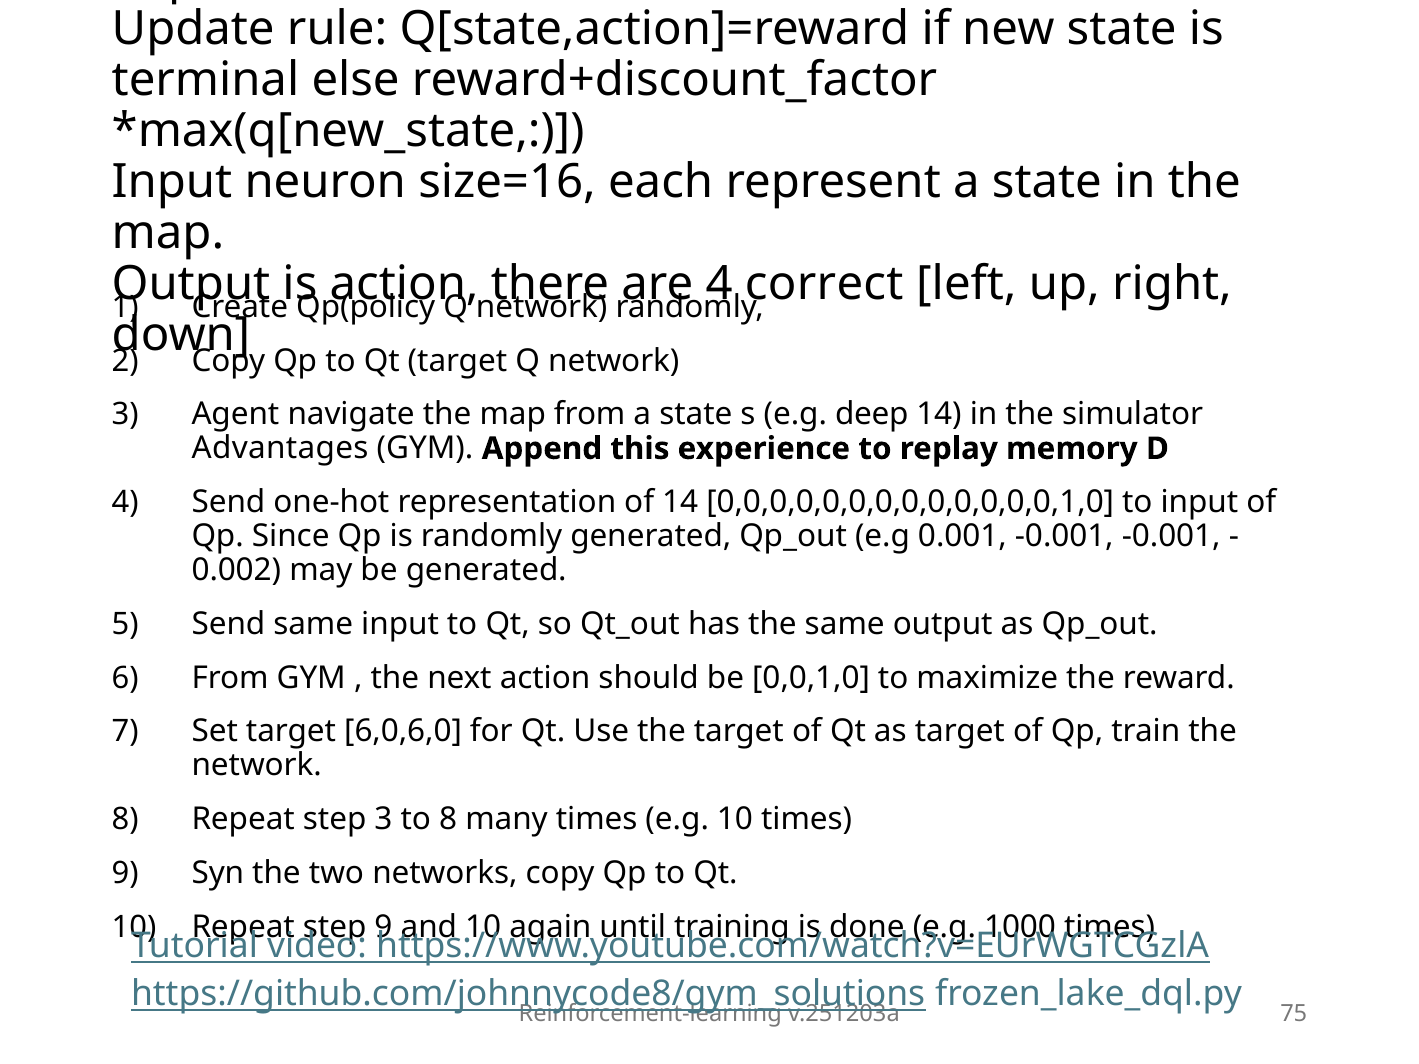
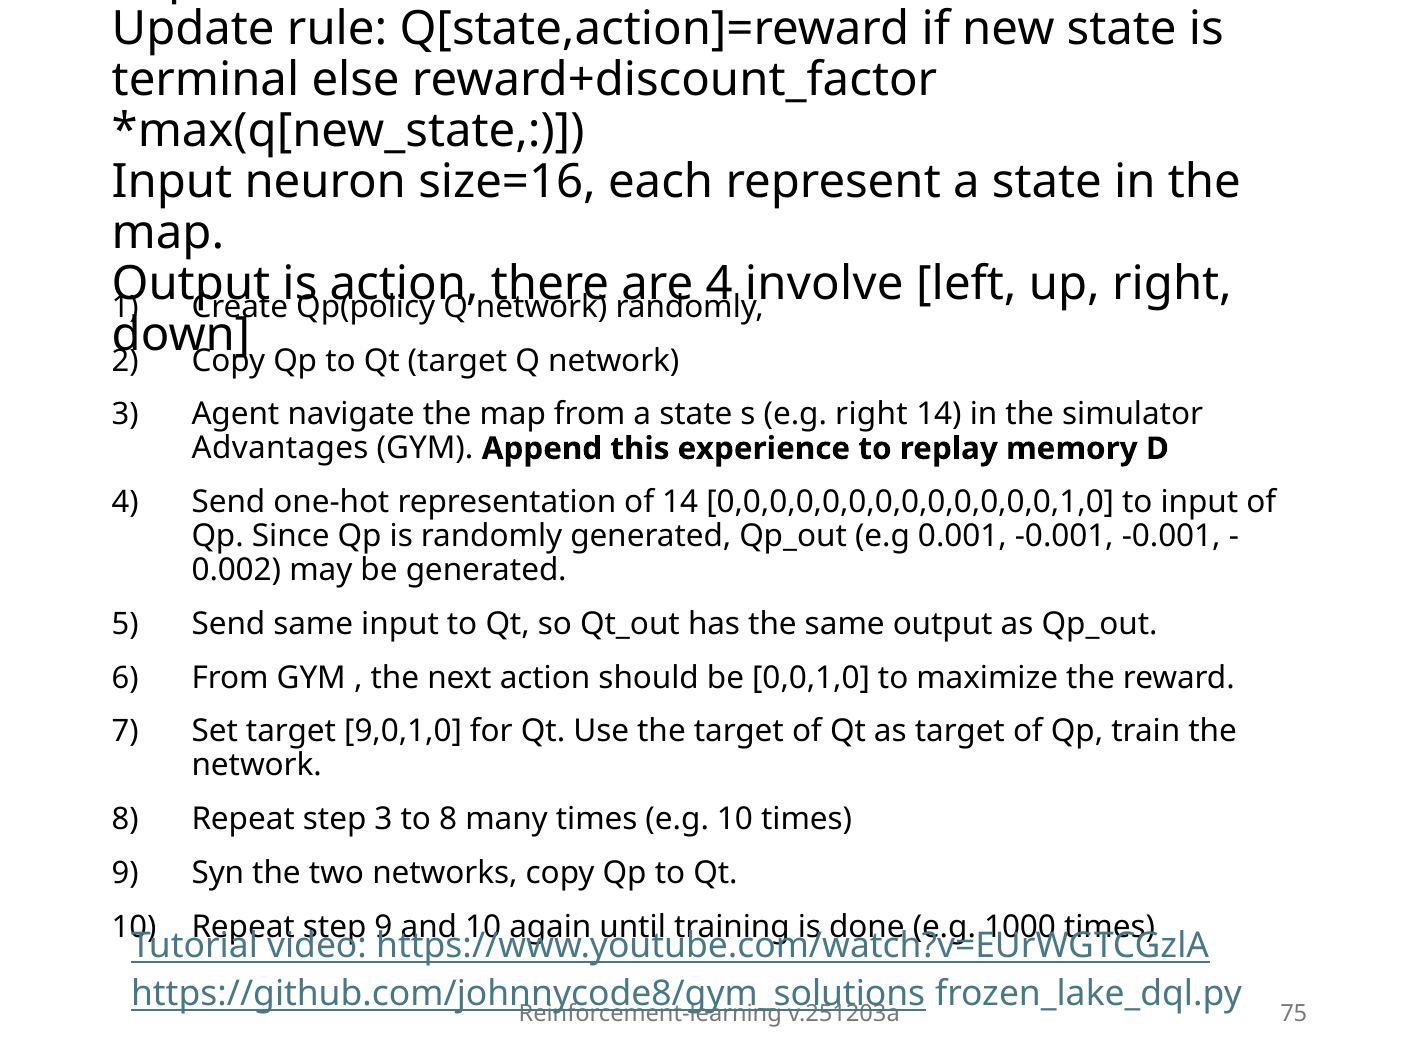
correct: correct -> involve (824, 284)
e.g deep: deep -> right (872, 415)
6,0,6,0: 6,0,6,0 -> 9,0,1,0 (403, 732)
